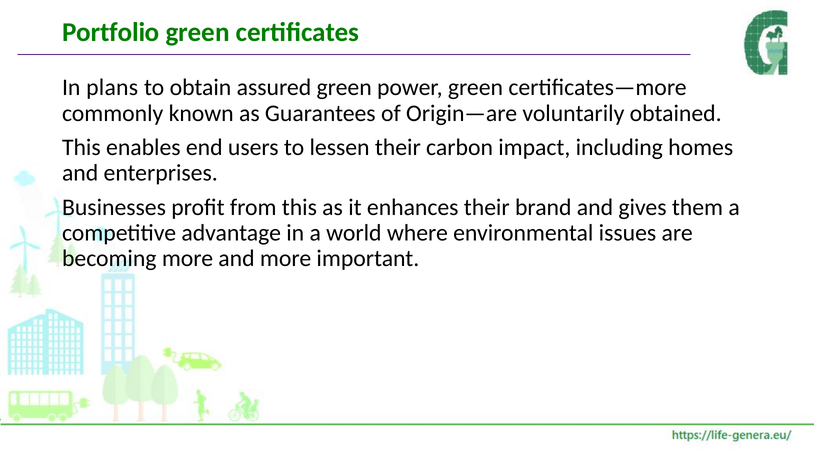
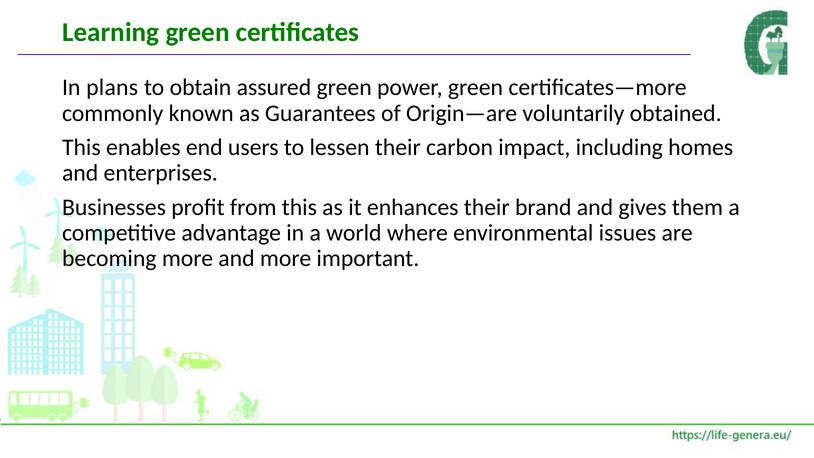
Portfolio: Portfolio -> Learning (111, 33)
